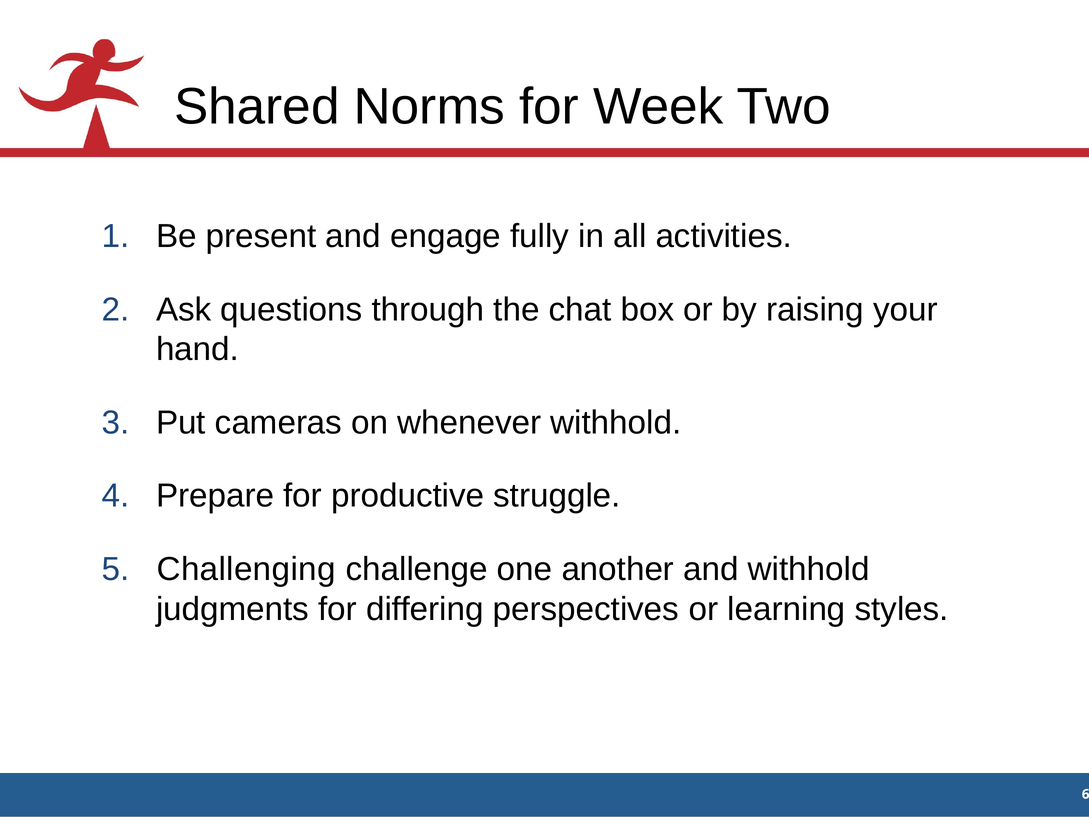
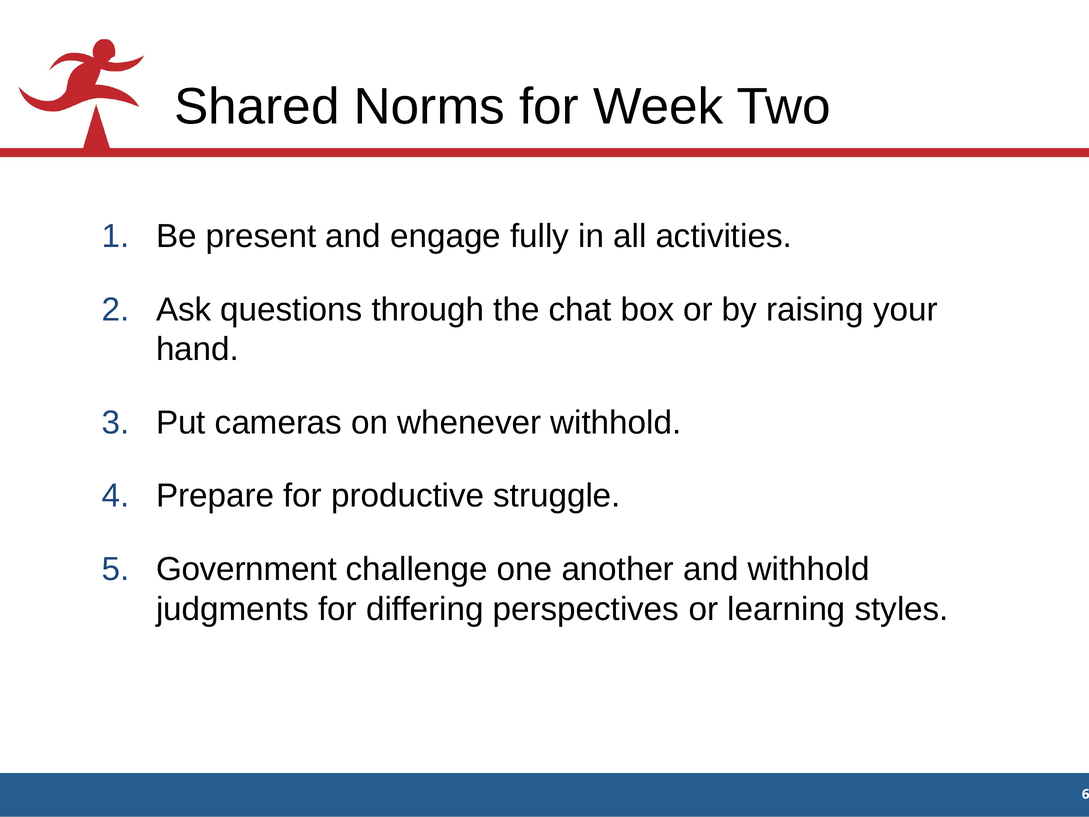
Challenging: Challenging -> Government (246, 569)
